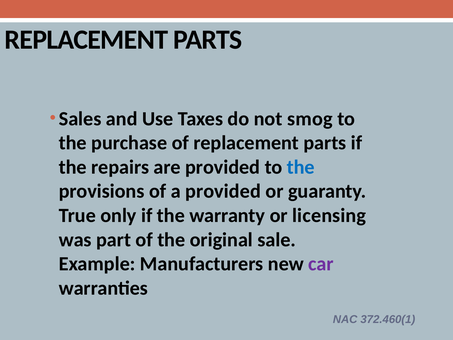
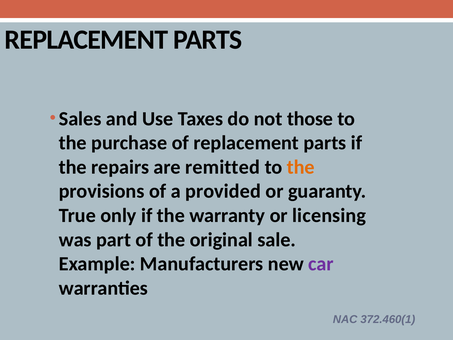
smog: smog -> those (310, 119)
are provided: provided -> remitted (223, 167)
the colour: blue -> orange (301, 167)
